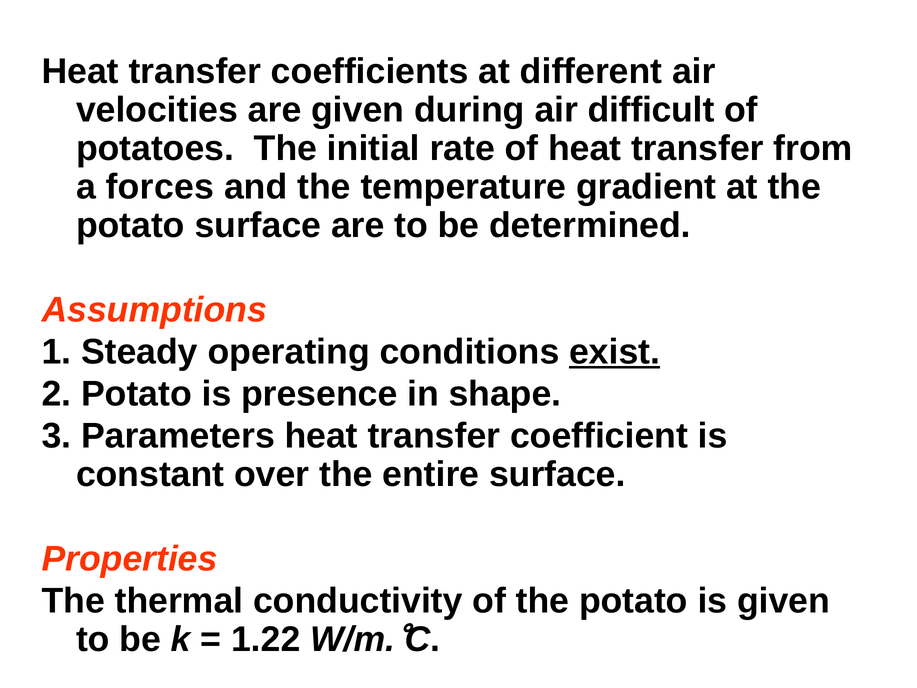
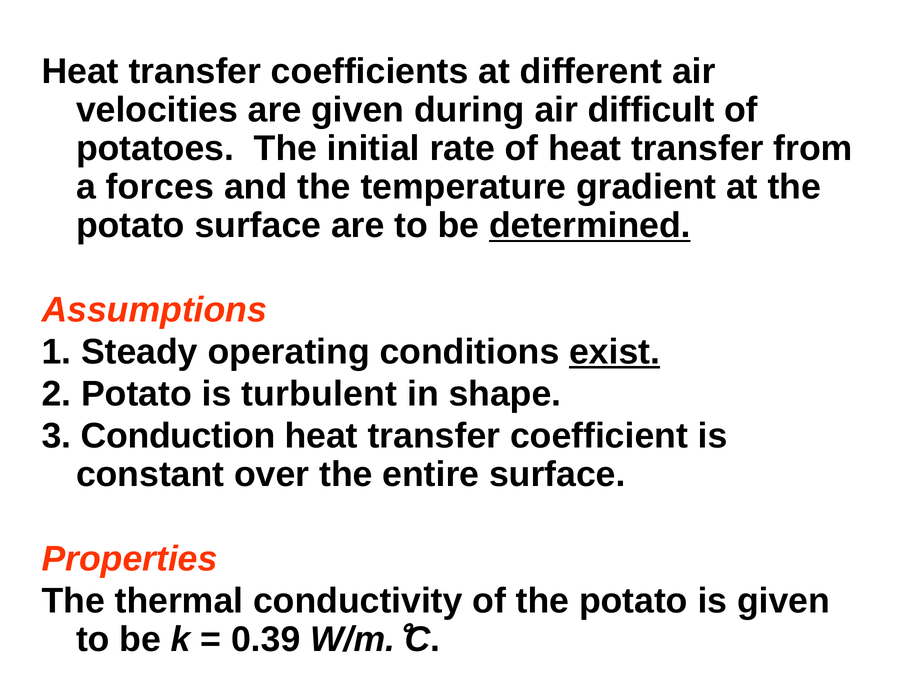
determined underline: none -> present (590, 225)
presence: presence -> turbulent (319, 394)
Parameters: Parameters -> Conduction (178, 436)
1.22: 1.22 -> 0.39 (266, 639)
